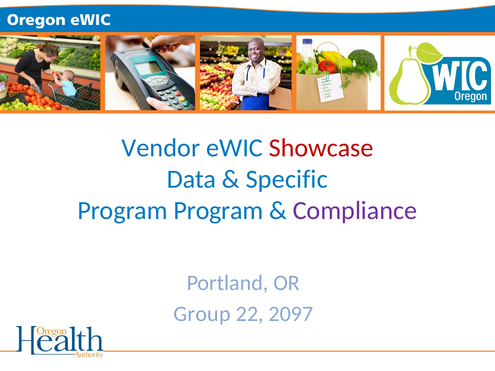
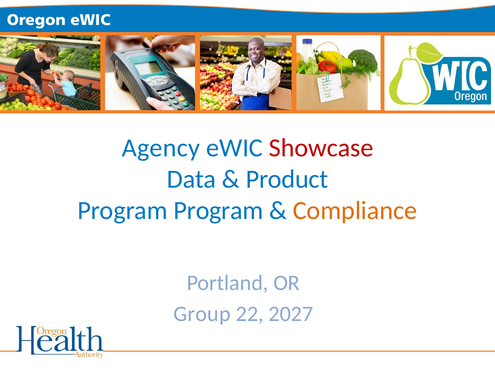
Vendor: Vendor -> Agency (161, 148)
Specific: Specific -> Product (287, 179)
Compliance colour: purple -> orange (355, 211)
2097: 2097 -> 2027 (291, 314)
